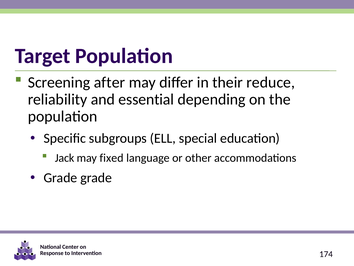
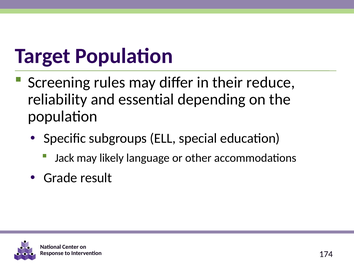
after: after -> rules (110, 82)
fixed: fixed -> likely (112, 158)
Grade grade: grade -> result (96, 177)
